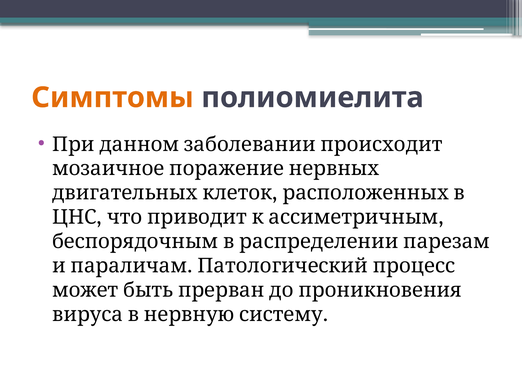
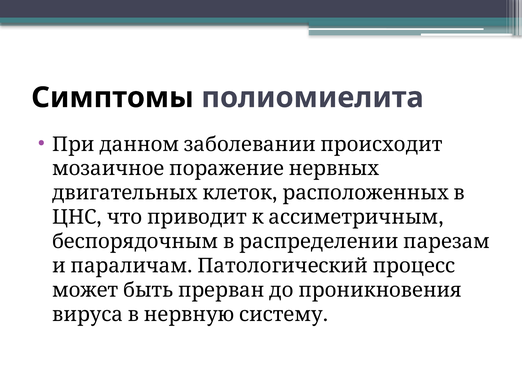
Симптомы colour: orange -> black (113, 98)
